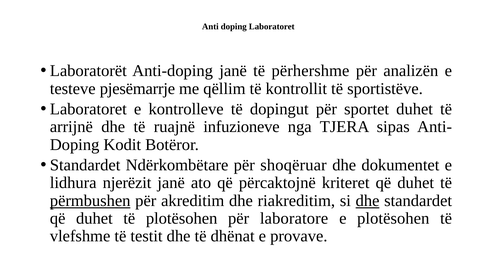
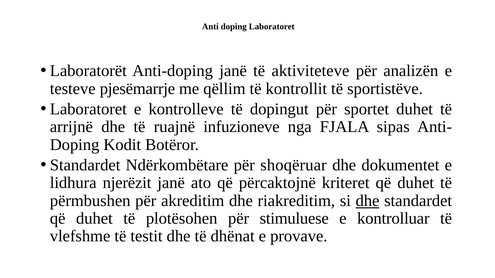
përhershme: përhershme -> aktiviteteve (310, 71)
TJERA: TJERA -> FJALA (345, 127)
përmbushen underline: present -> none (90, 201)
laboratore: laboratore -> stimuluese (294, 219)
e plotësohen: plotësohen -> kontrolluar (393, 219)
